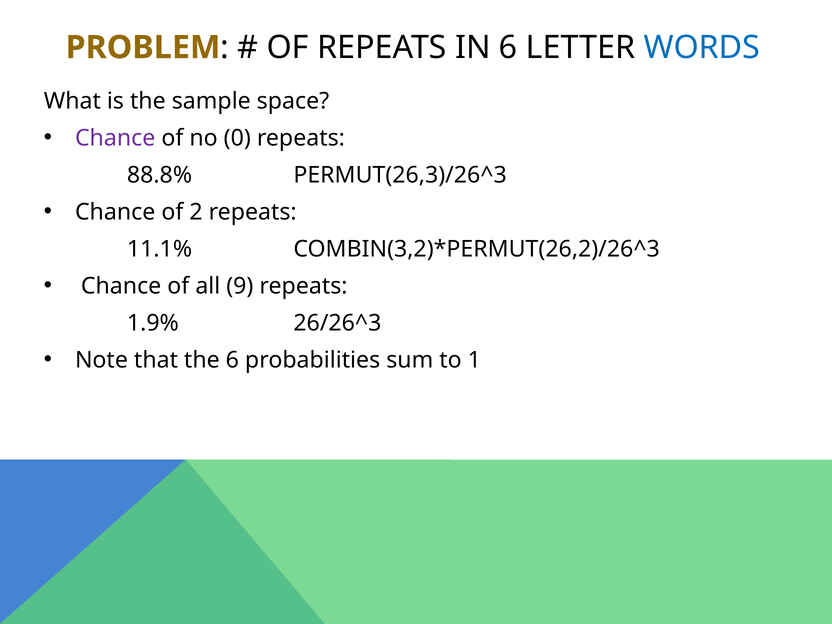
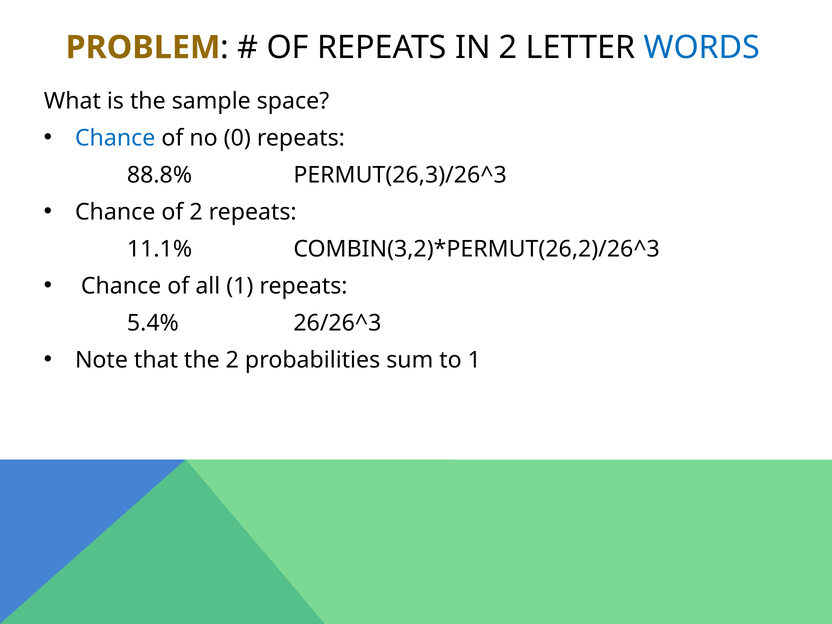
IN 6: 6 -> 2 (508, 47)
Chance colour: purple -> blue (115, 138)
all 9: 9 -> 1 (240, 286)
1.9%: 1.9% -> 5.4% (153, 323)
the 6: 6 -> 2 (232, 360)
